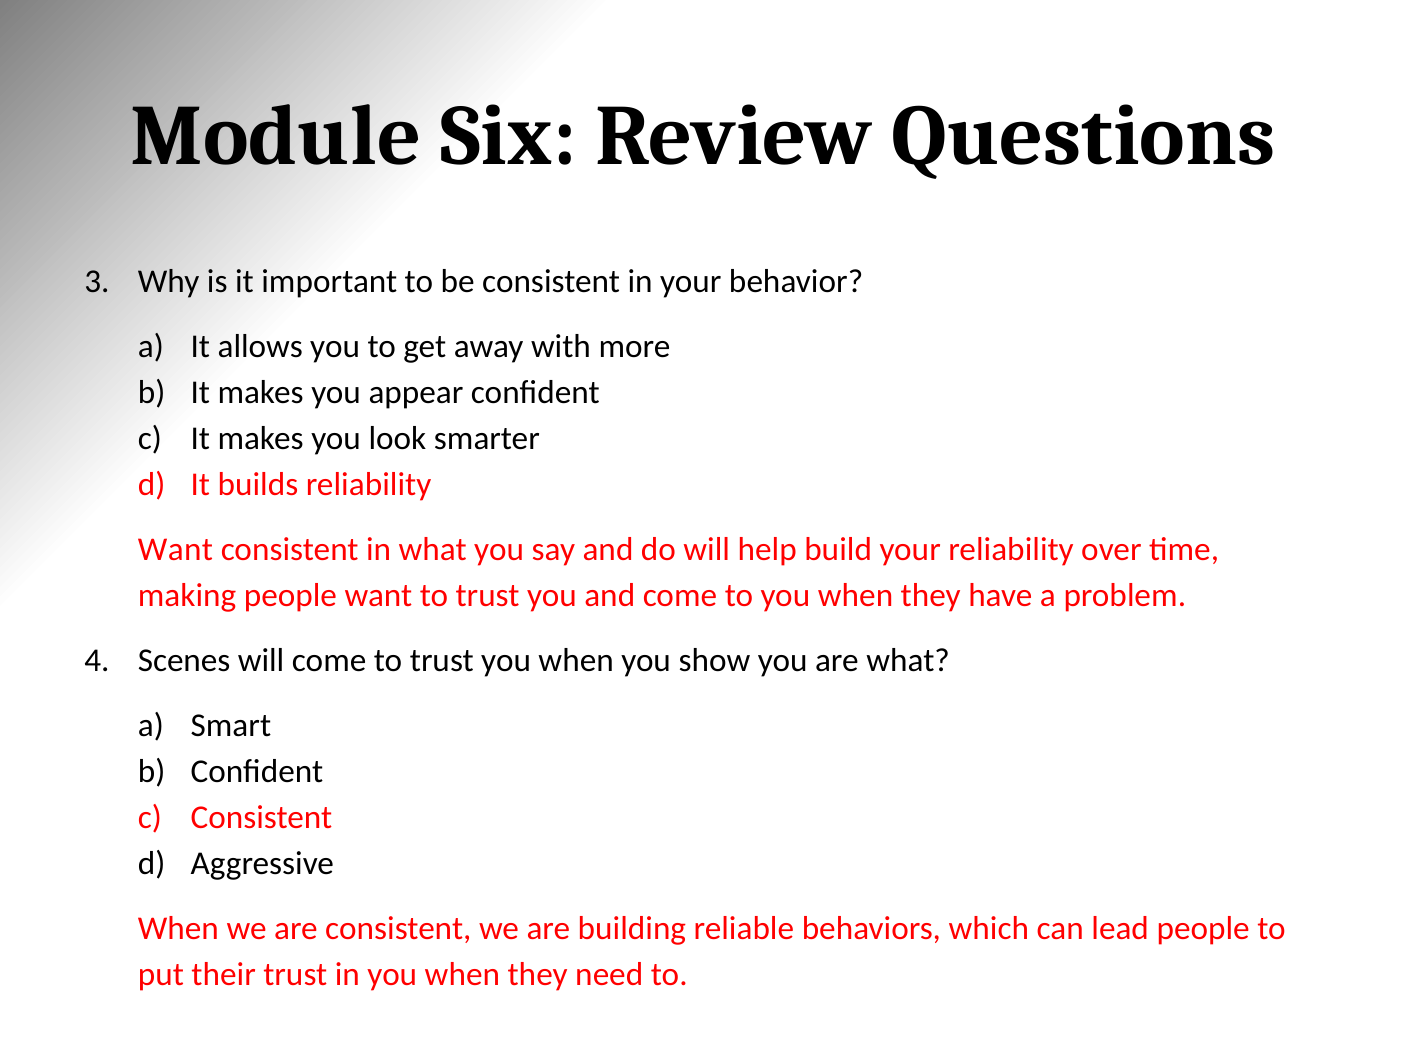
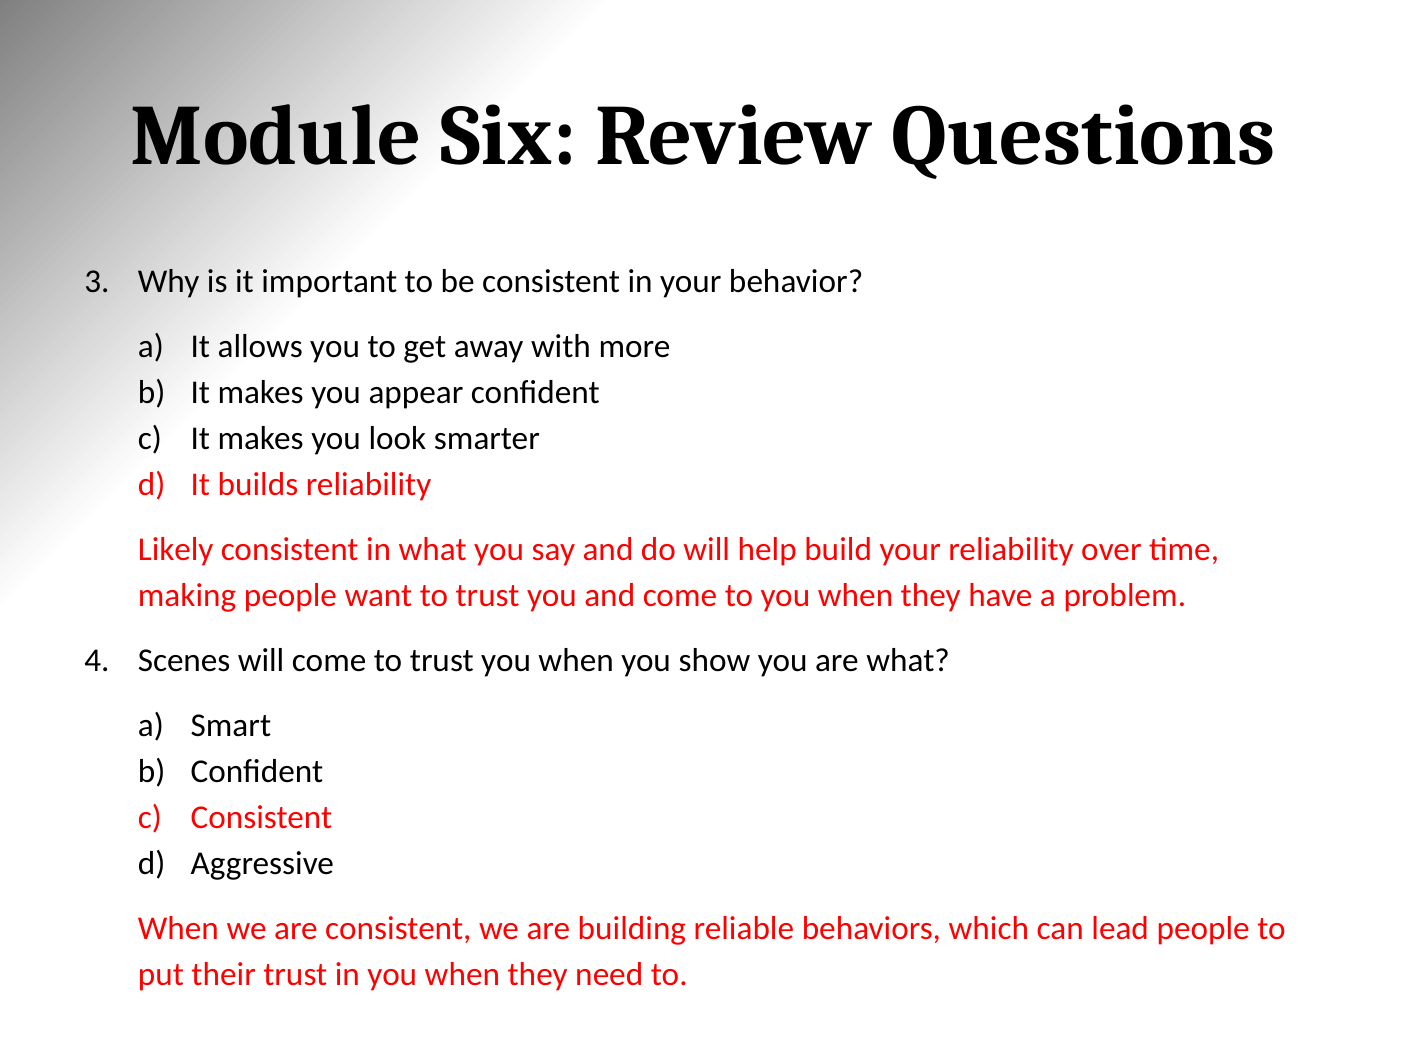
Want: Want -> Likely (176, 550)
